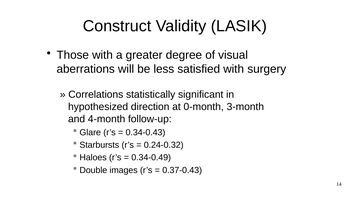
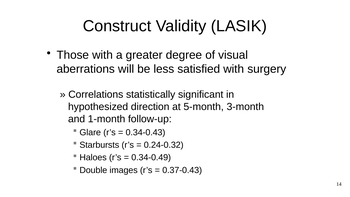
0-month: 0-month -> 5-month (204, 107)
4-month: 4-month -> 1-month (107, 119)
